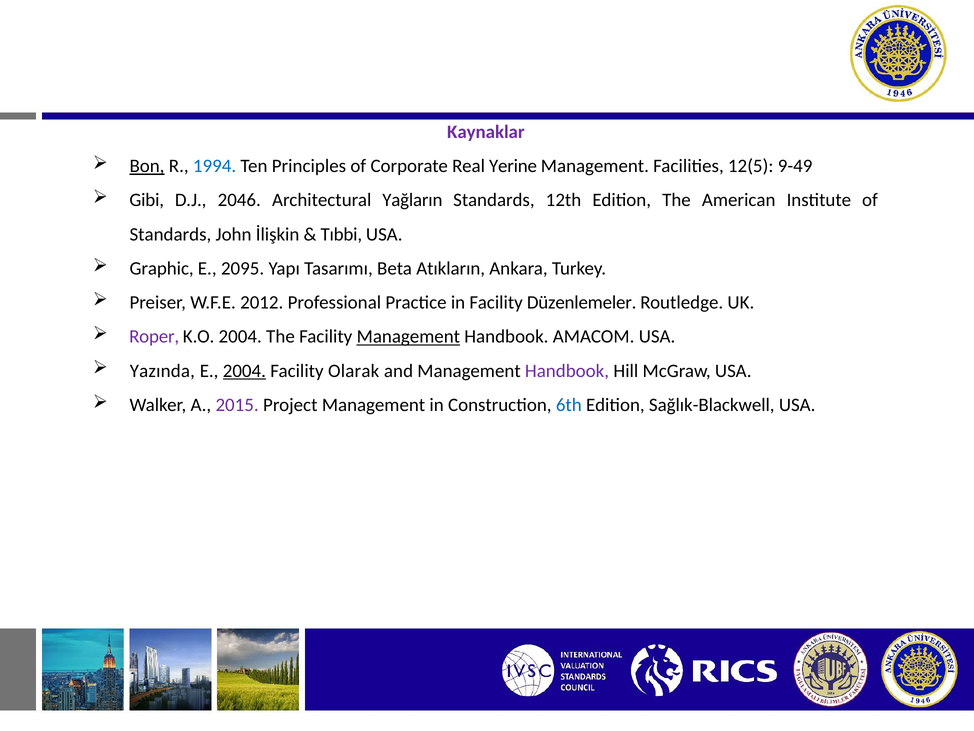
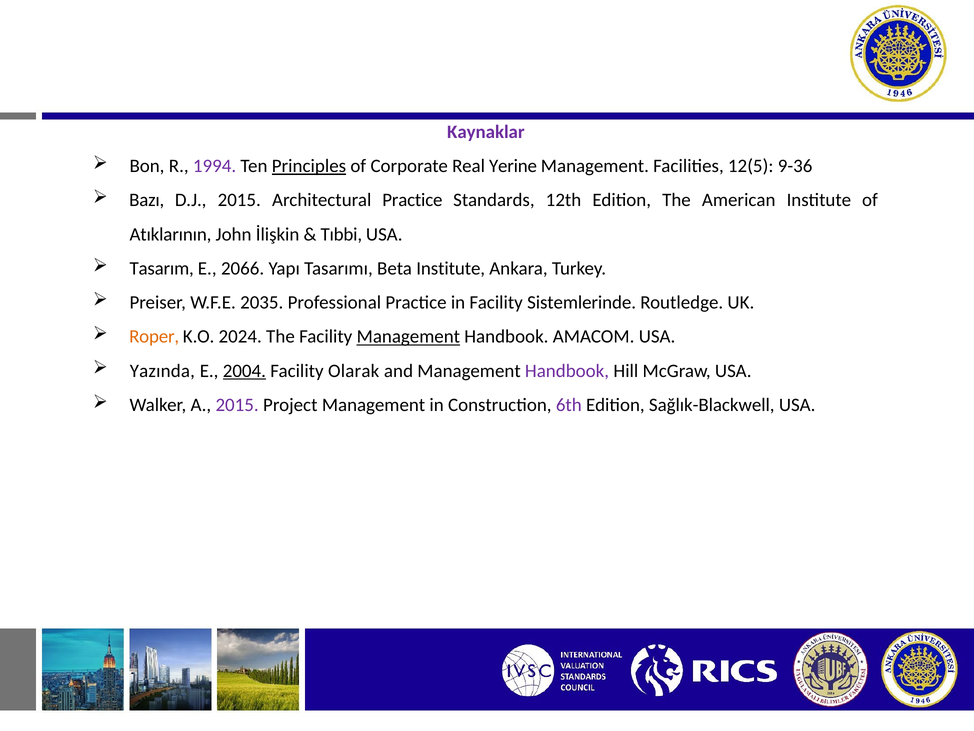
Bon underline: present -> none (147, 166)
1994 colour: blue -> purple (215, 166)
Principles underline: none -> present (309, 166)
9-49: 9-49 -> 9-36 (795, 166)
Gibi: Gibi -> Bazı (147, 200)
D.J 2046: 2046 -> 2015 (239, 200)
Architectural Yağların: Yağların -> Practice (412, 200)
Standards: Standards -> Atıklarının (170, 234)
Graphic: Graphic -> Tasarım (162, 268)
2095: 2095 -> 2066 (243, 268)
Beta Atıkların: Atıkların -> Institute (451, 268)
2012: 2012 -> 2035 (262, 302)
Düzenlemeler: Düzenlemeler -> Sistemlerinde (582, 302)
Roper colour: purple -> orange (154, 336)
K.O 2004: 2004 -> 2024 (240, 336)
6th colour: blue -> purple (569, 405)
